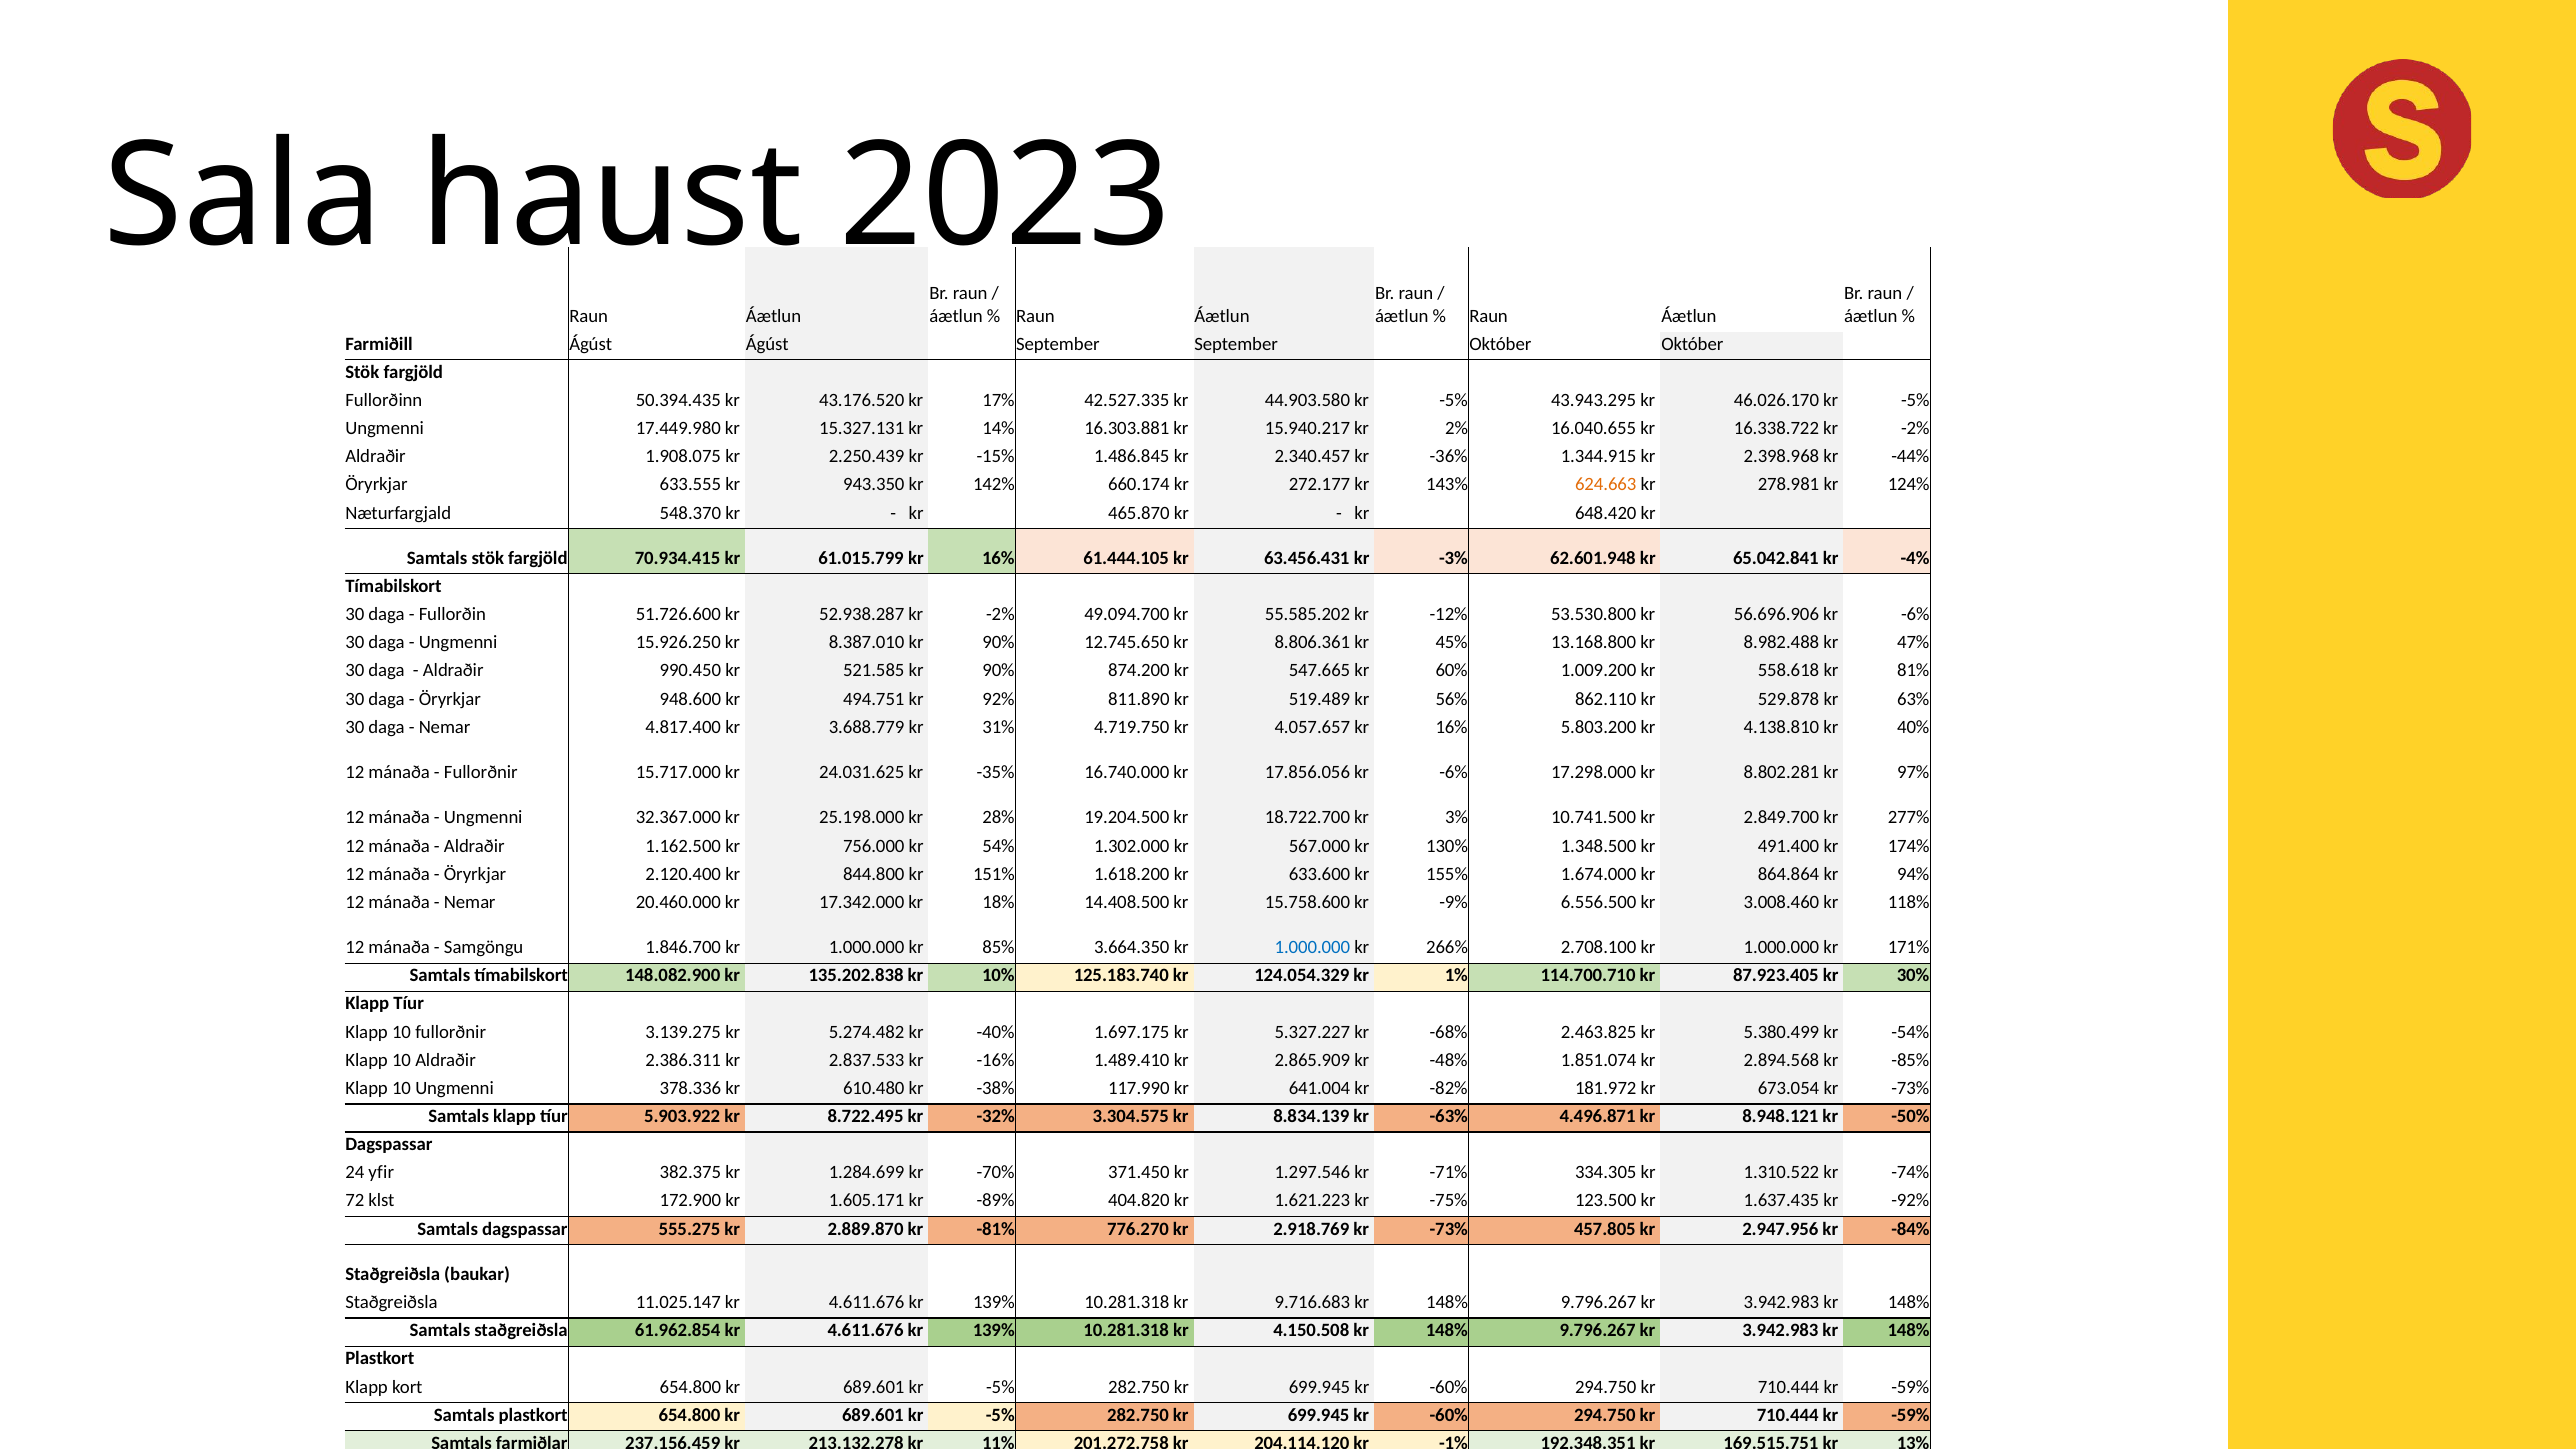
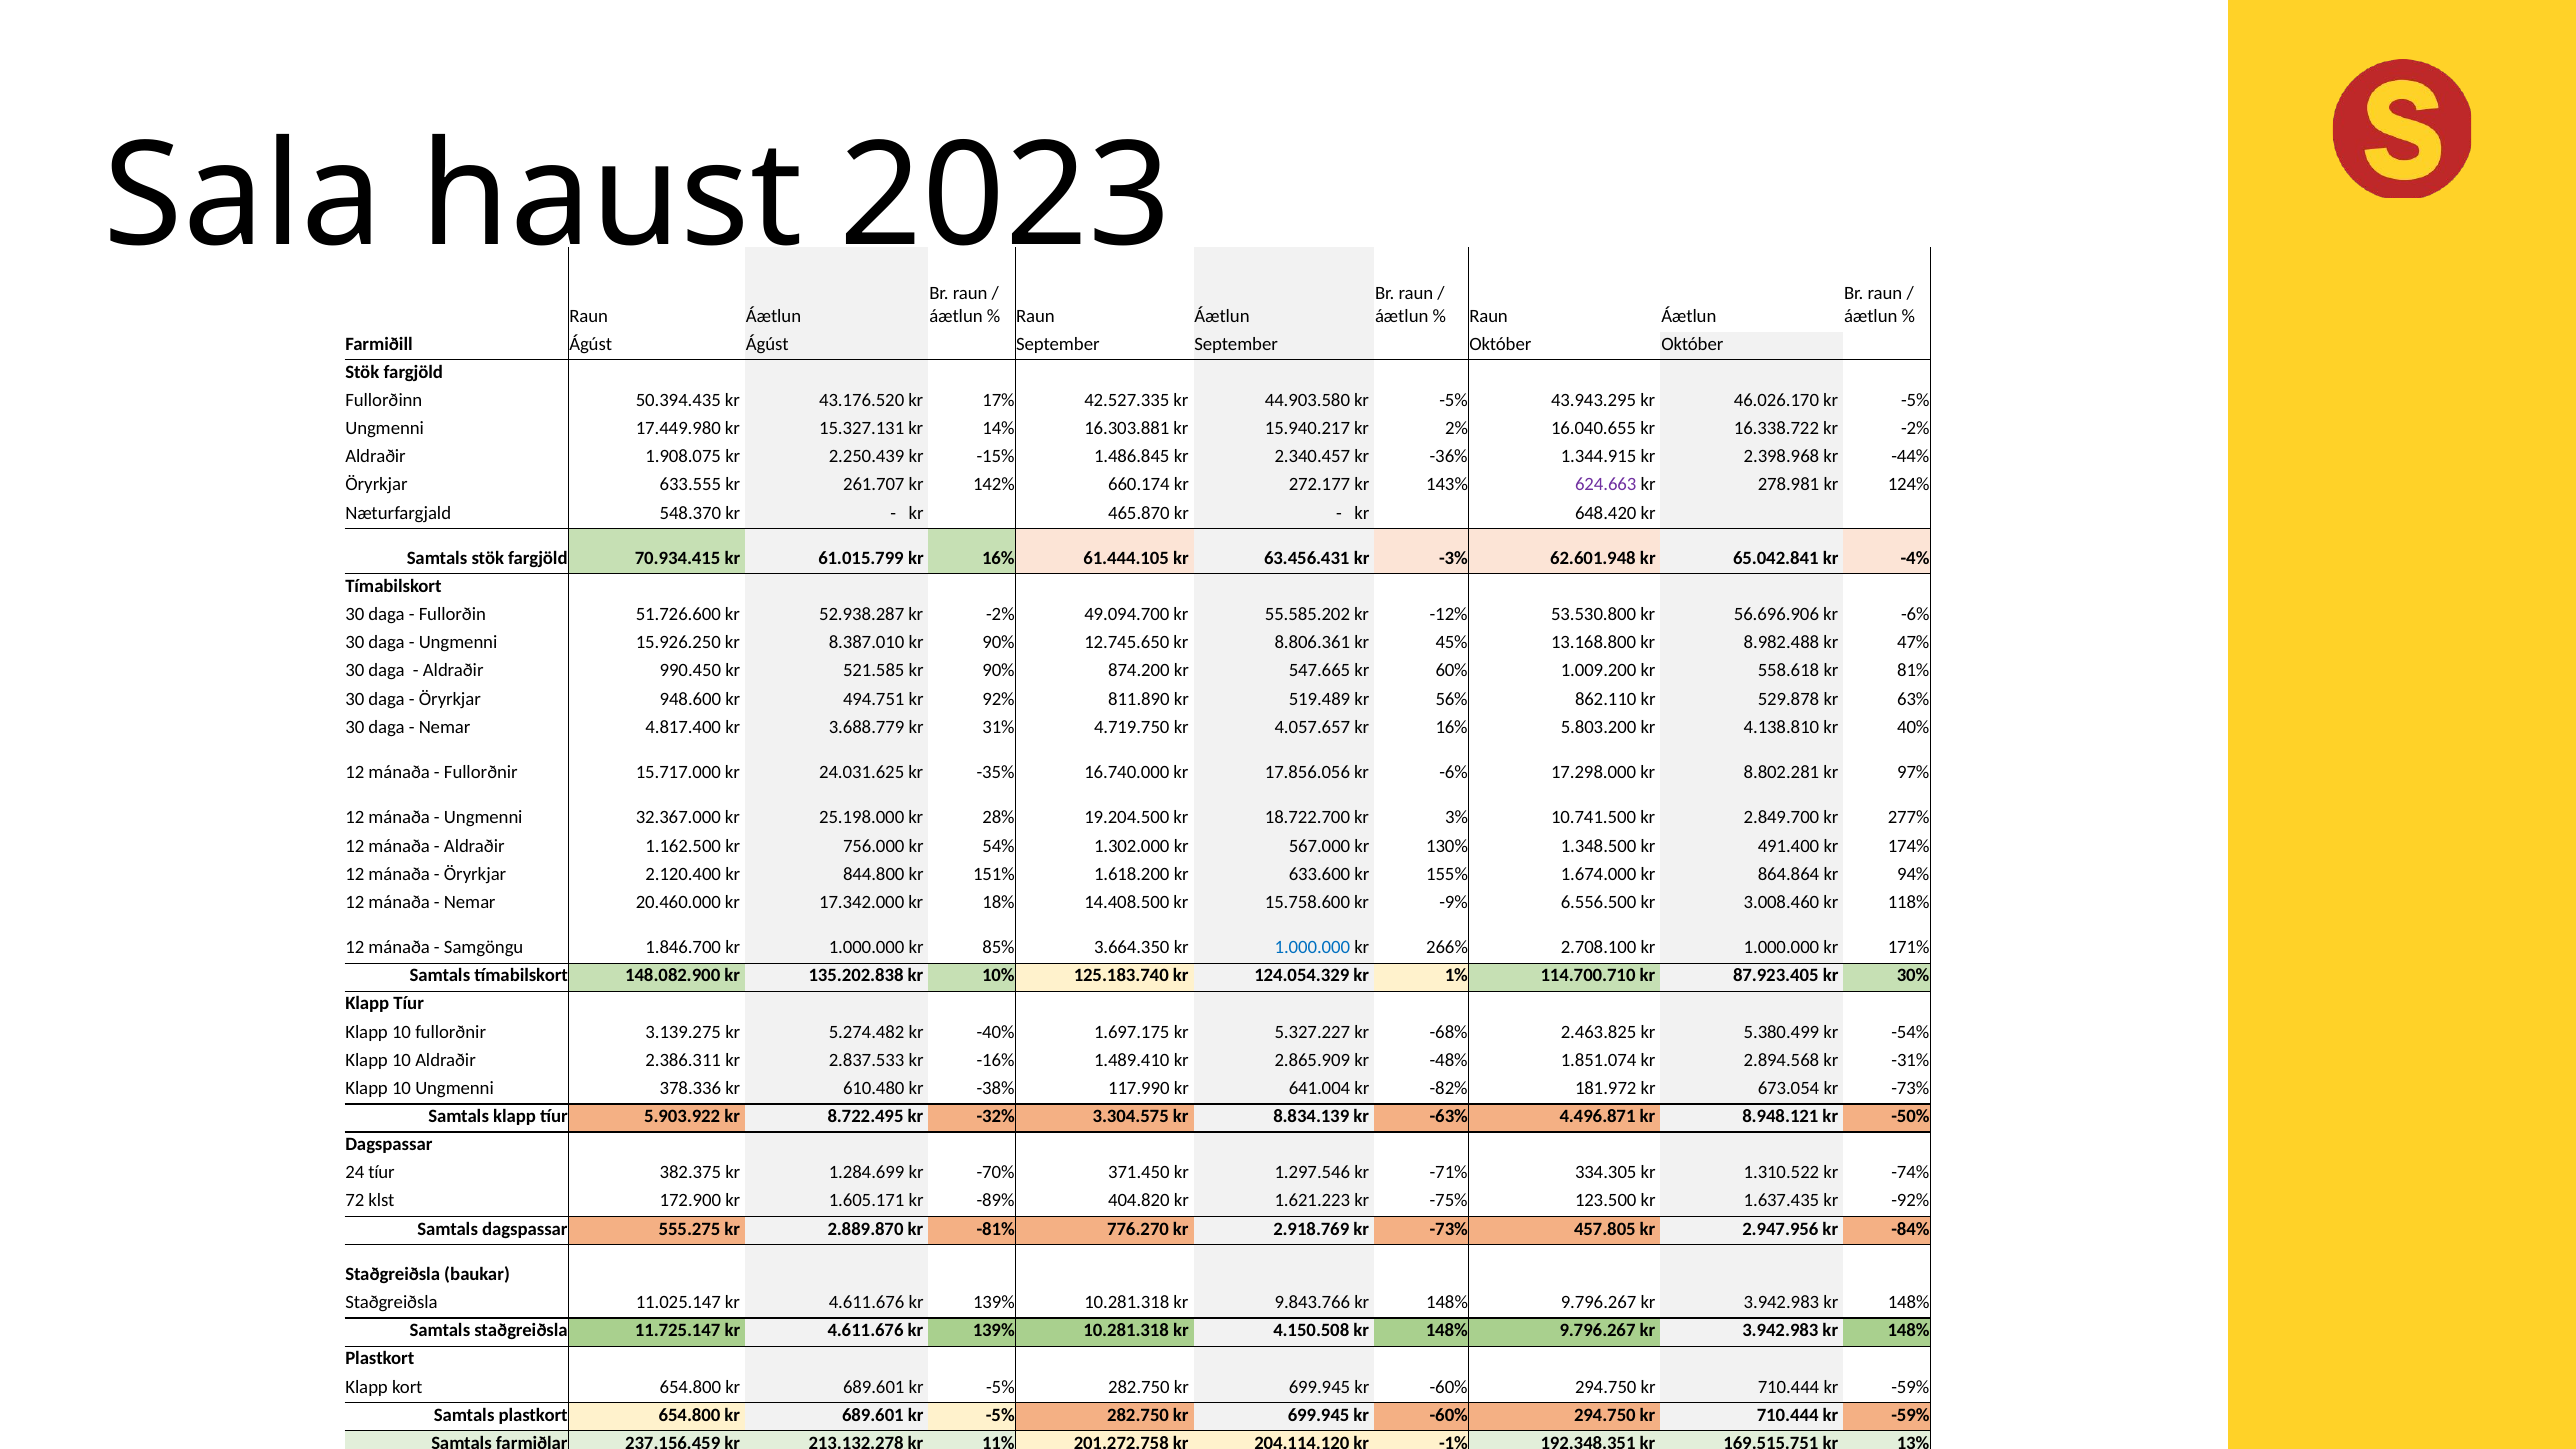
943.350: 943.350 -> 261.707 (874, 485)
624.663 colour: orange -> purple (1606, 485)
-85%: -85% -> -31% (1910, 1060)
24 yfir: yfir -> tíur (382, 1173)
9.716.683: 9.716.683 -> 9.843.766 (1312, 1302)
61.962.854: 61.962.854 -> 11.725.147 (678, 1331)
